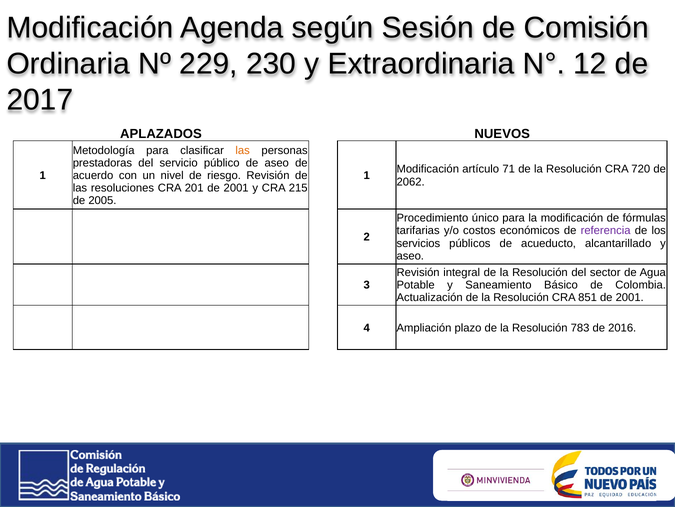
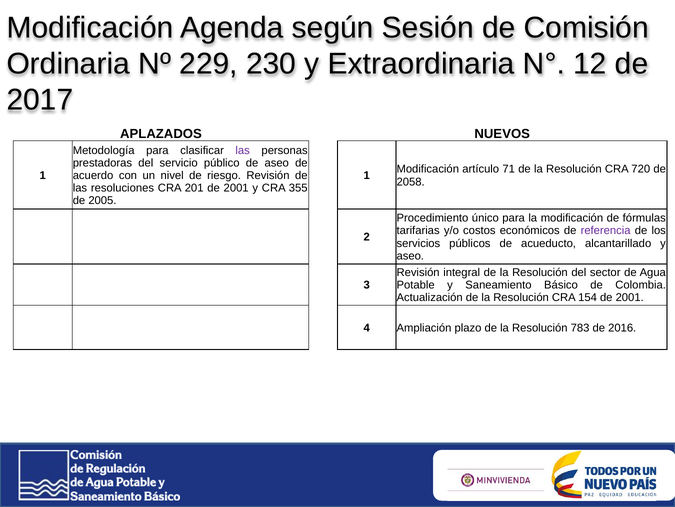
las colour: orange -> purple (243, 150)
2062: 2062 -> 2058 (411, 182)
215: 215 -> 355 (298, 188)
851: 851 -> 154 (588, 297)
